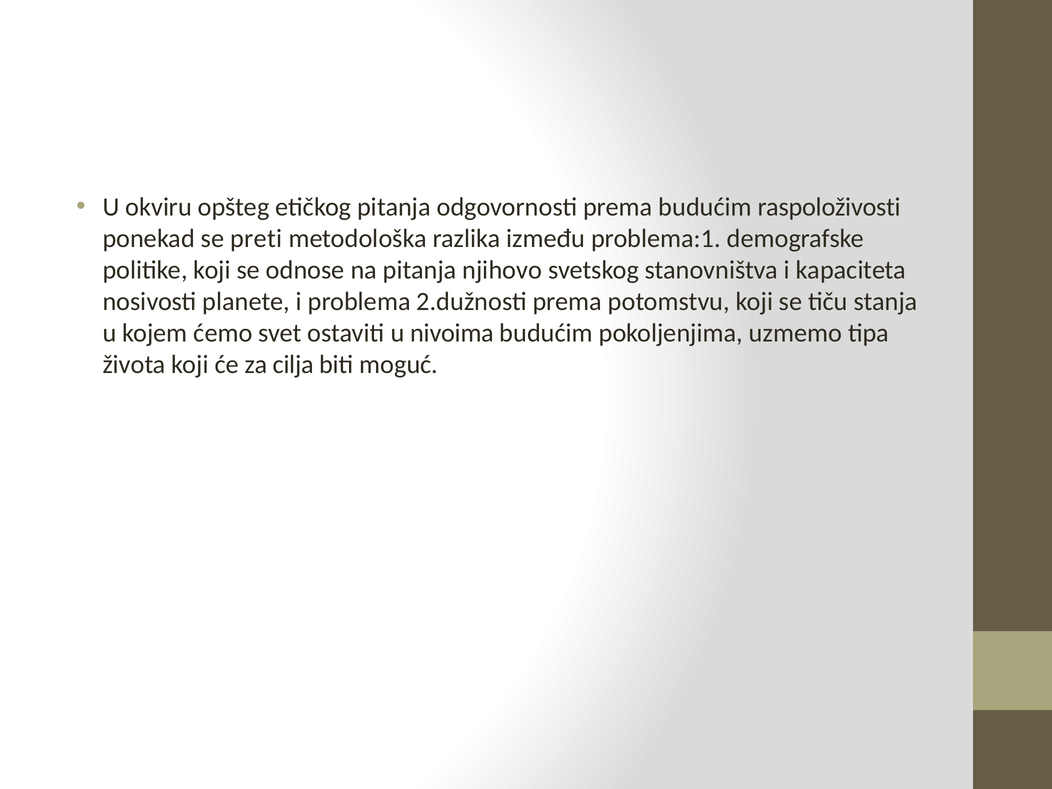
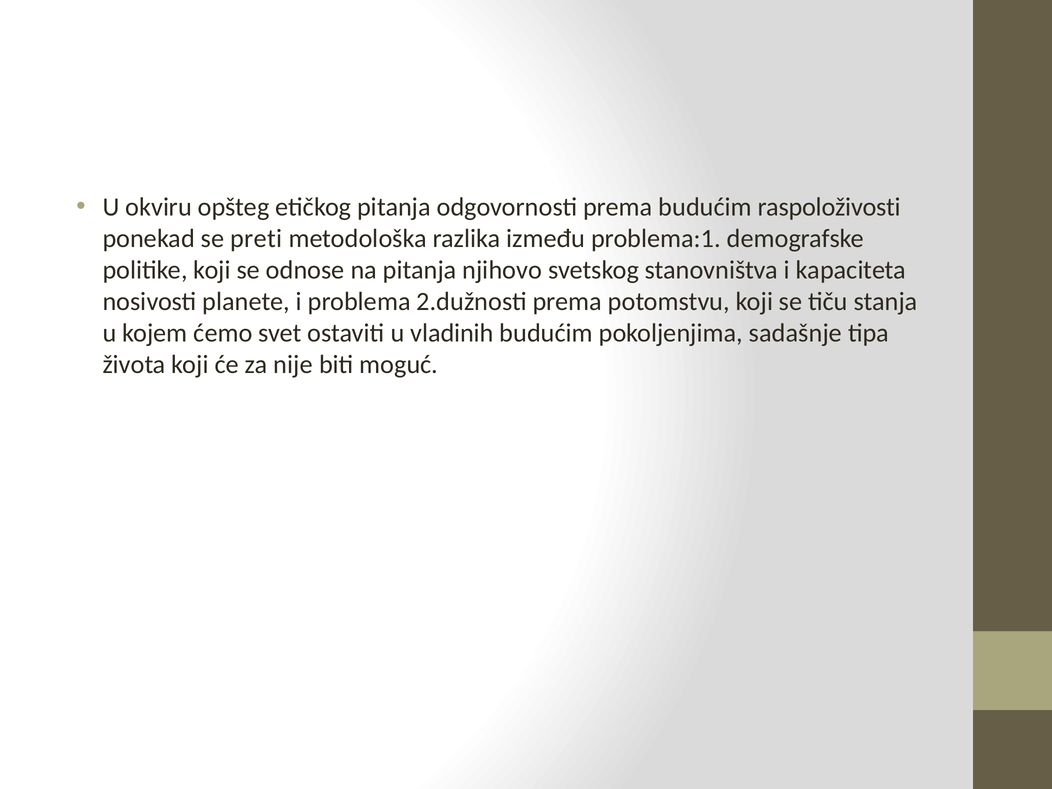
nivoima: nivoima -> vladinih (452, 333)
uzmemo: uzmemo -> sadašnje (795, 333)
cilja: cilja -> nije (293, 365)
